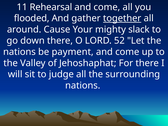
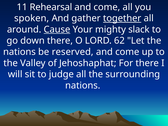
flooded: flooded -> spoken (32, 18)
Cause underline: none -> present (57, 29)
52: 52 -> 62 (119, 41)
payment: payment -> reserved (73, 52)
